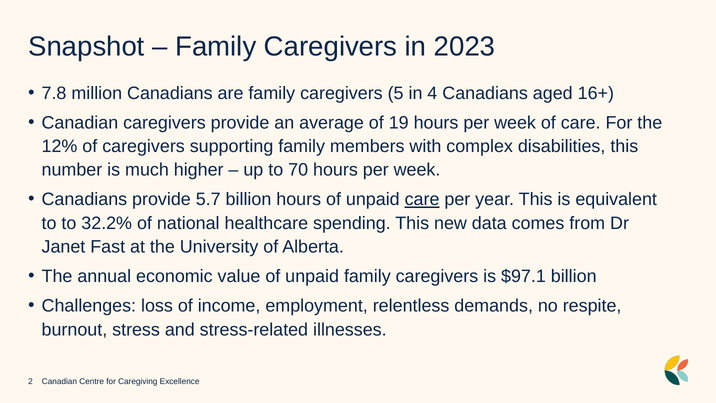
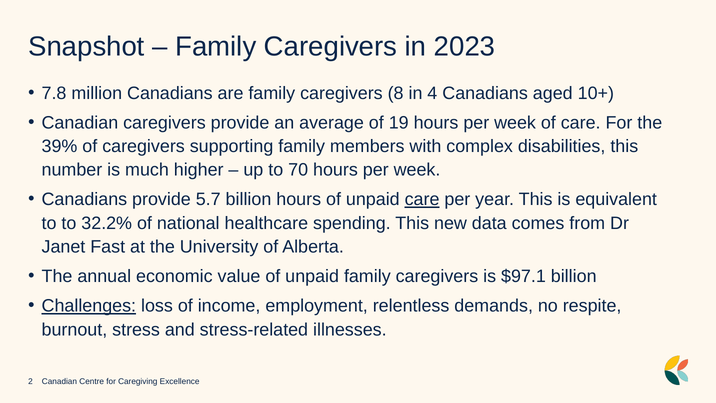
5: 5 -> 8 (396, 93)
16+: 16+ -> 10+ (596, 93)
12%: 12% -> 39% (60, 146)
Challenges underline: none -> present (89, 306)
